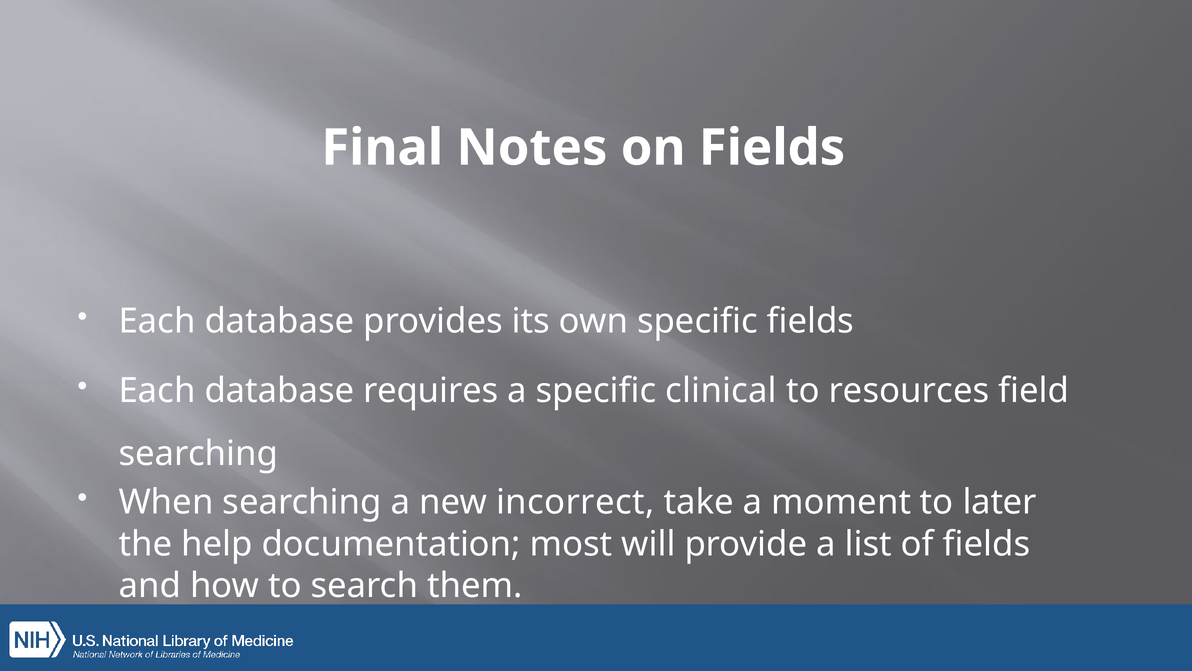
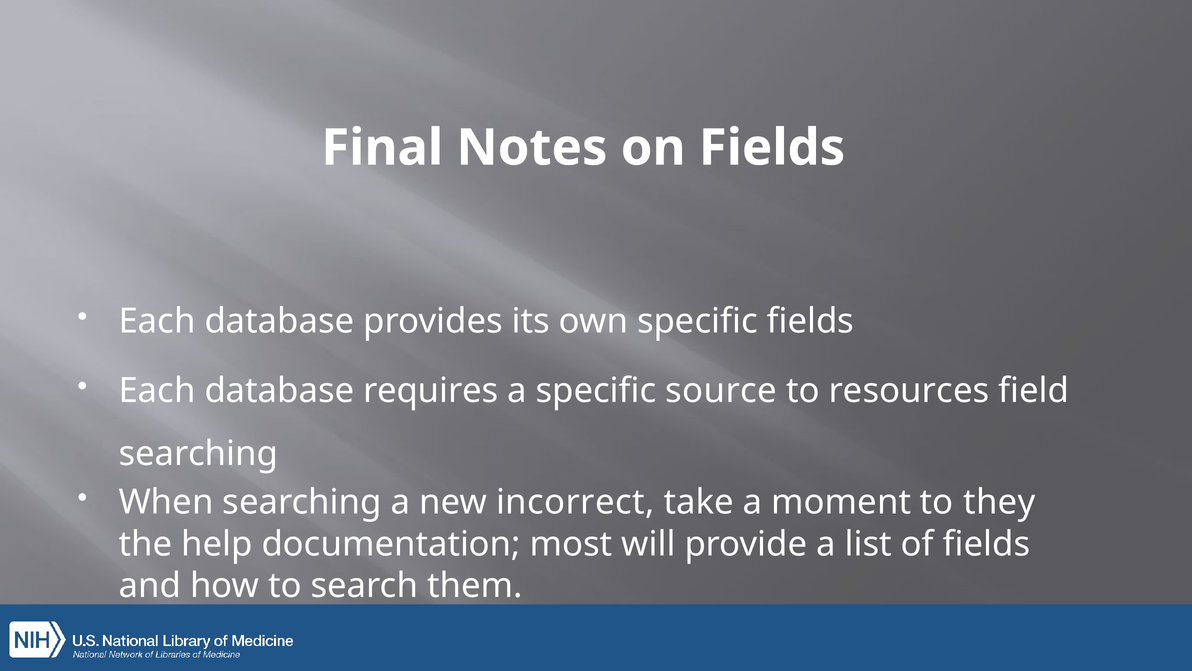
clinical: clinical -> source (721, 391)
later: later -> they (999, 502)
